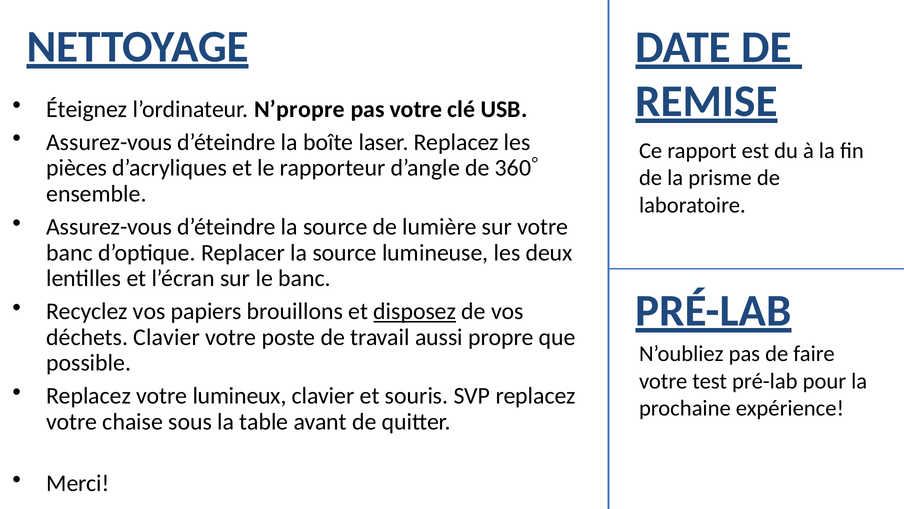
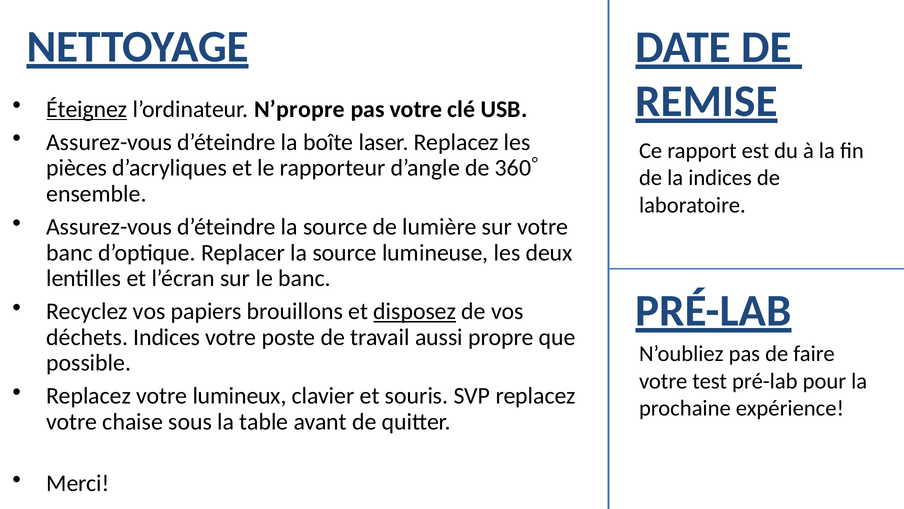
Éteignez underline: none -> present (87, 109)
la prisme: prisme -> indices (720, 178)
déchets Clavier: Clavier -> Indices (167, 337)
